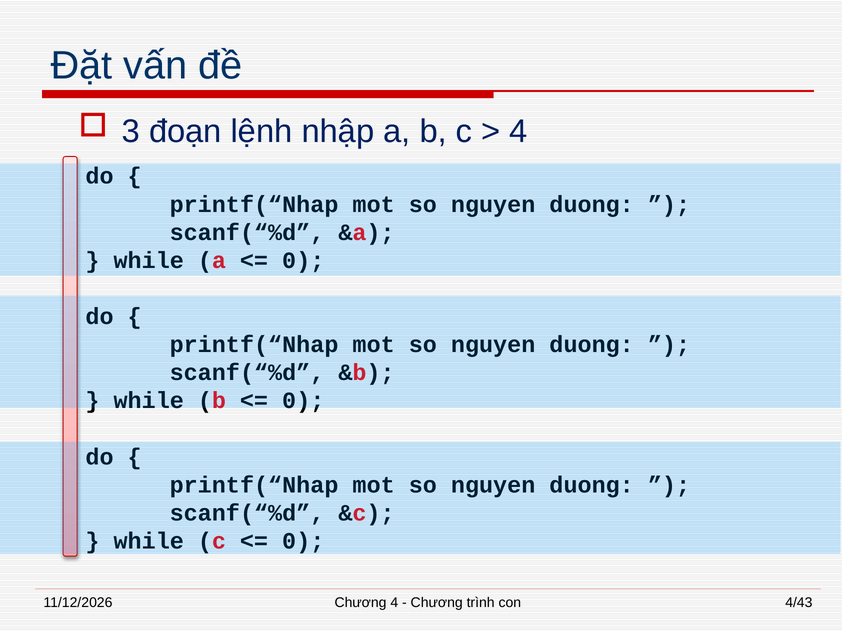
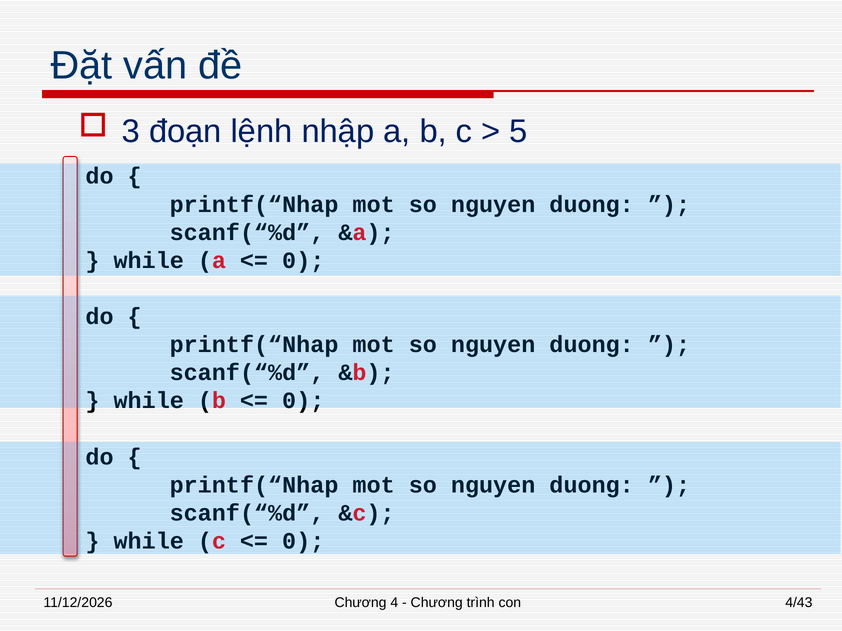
4: 4 -> 5 (518, 131)
